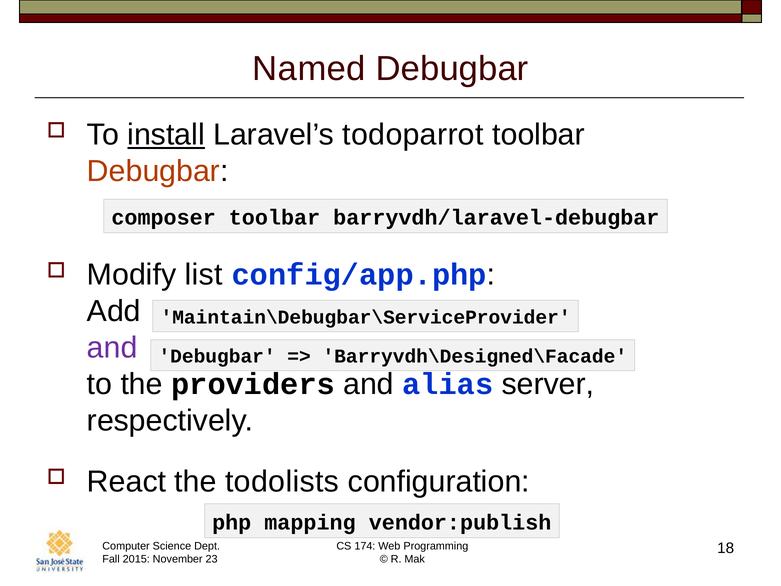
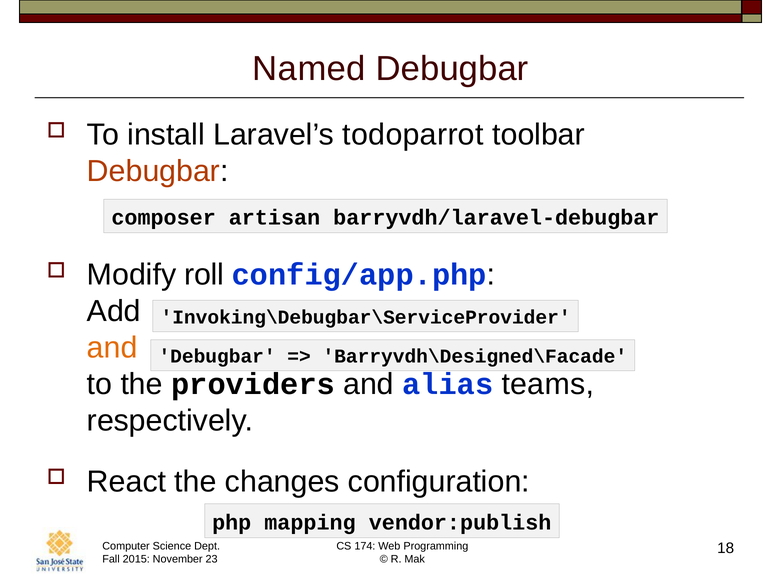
install underline: present -> none (166, 135)
composer toolbar: toolbar -> artisan (274, 218)
list: list -> roll (204, 275)
Maintain\Debugbar\ServiceProvider: Maintain\Debugbar\ServiceProvider -> Invoking\Debugbar\ServiceProvider (366, 317)
and colour: purple -> orange (112, 348)
server: server -> teams (548, 384)
todolists: todolists -> changes (282, 481)
